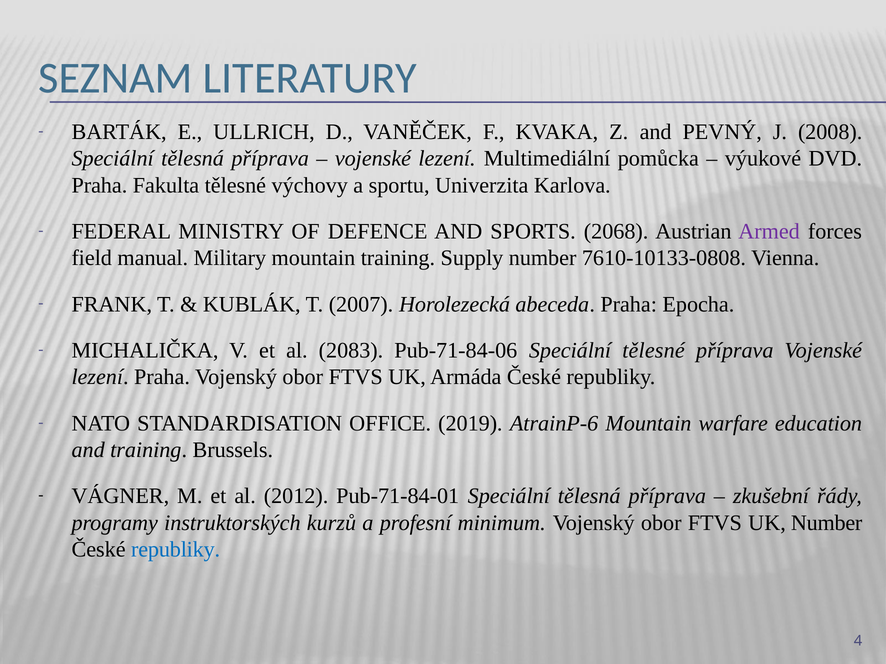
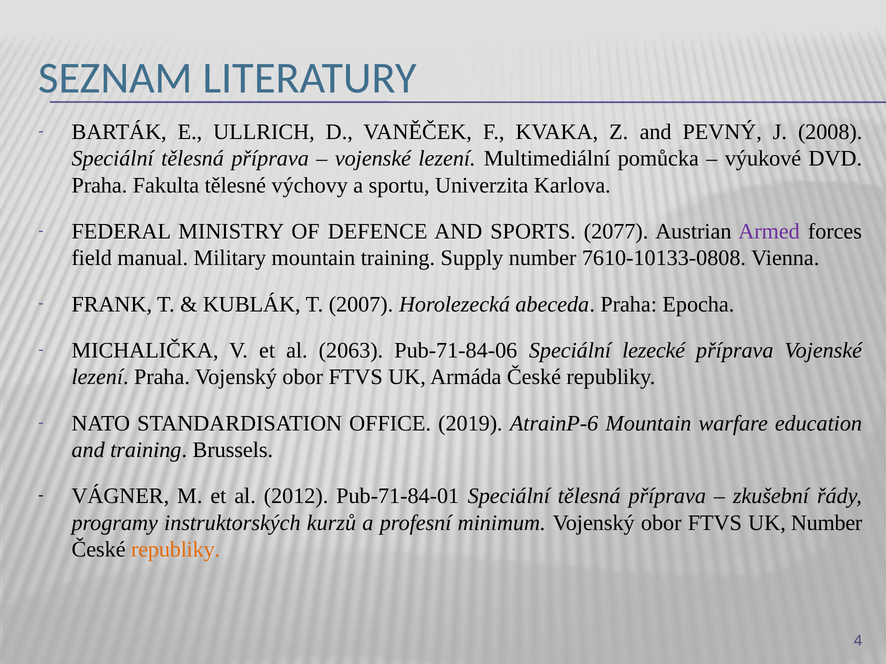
2068: 2068 -> 2077 (616, 232)
2083: 2083 -> 2063 (351, 351)
Speciální tělesné: tělesné -> lezecké (654, 351)
republiky colour: blue -> orange (176, 550)
